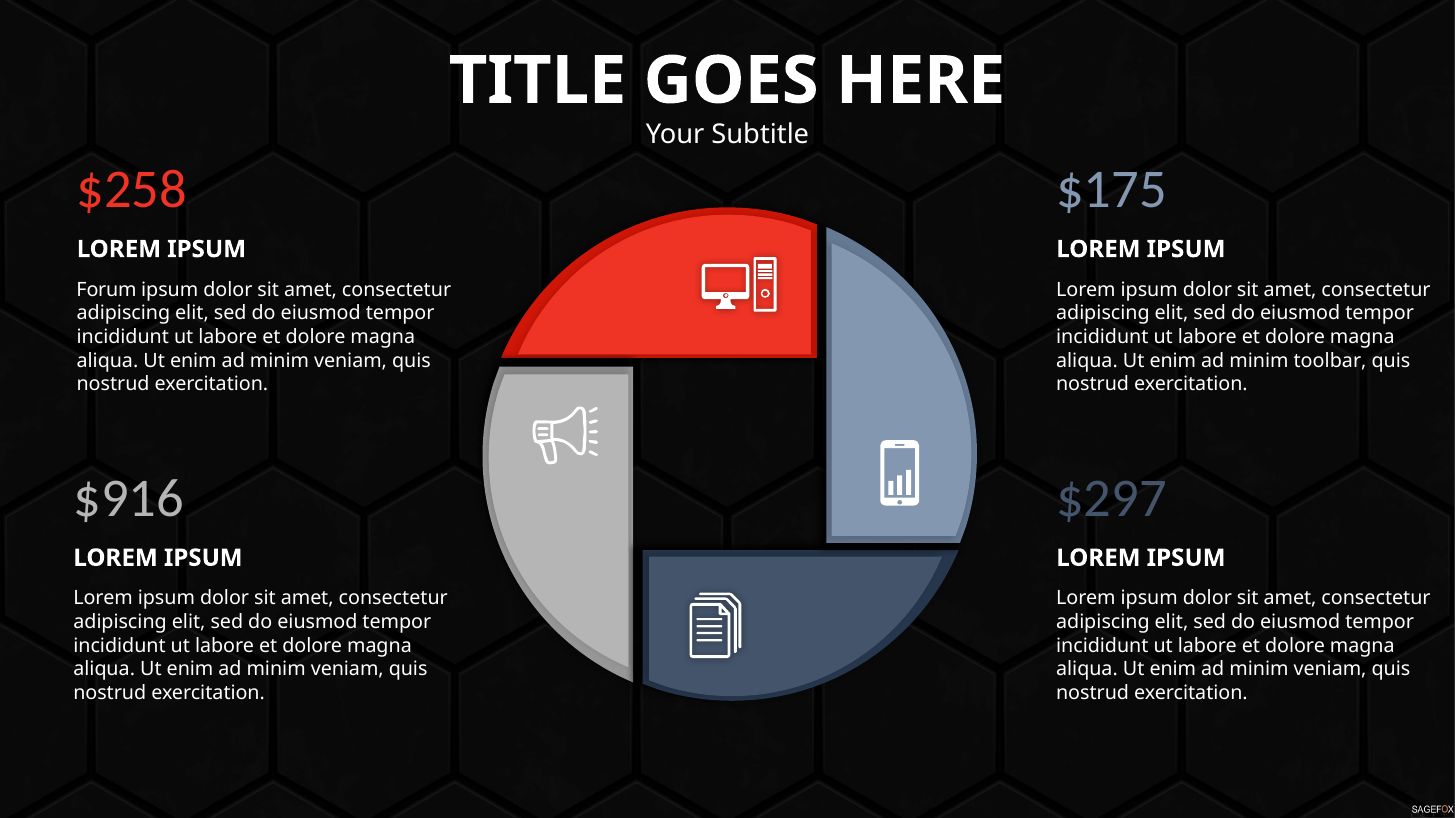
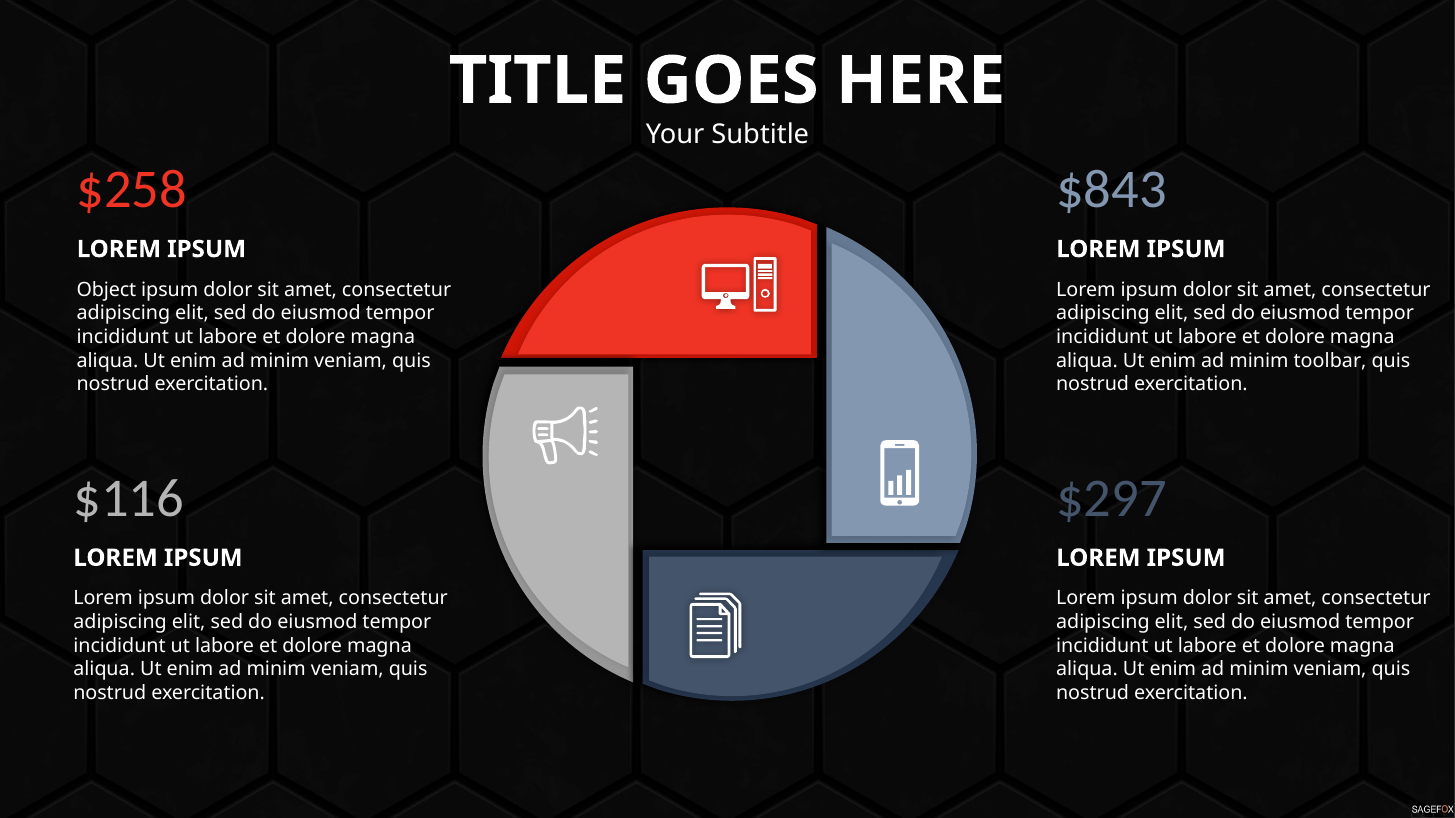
$175: $175 -> $843 (1111, 190)
Forum: Forum -> Object (107, 290)
$916: $916 -> $116 (129, 498)
